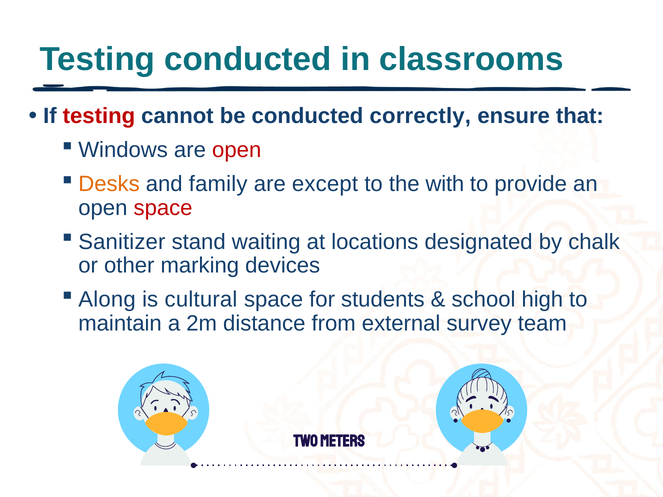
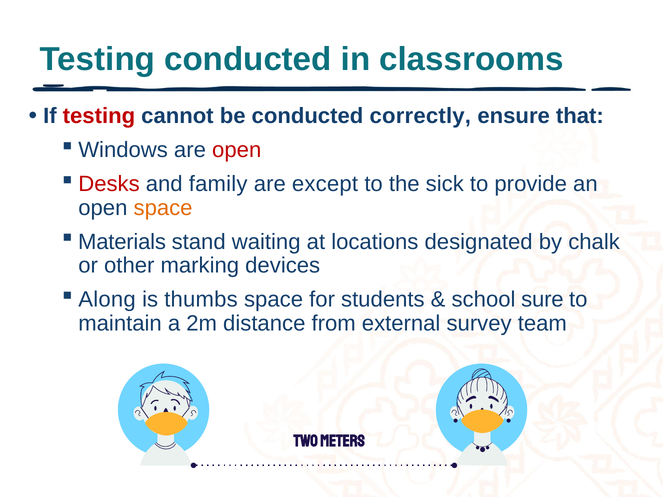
Desks colour: orange -> red (109, 184)
with: with -> sick (445, 184)
space colour: red -> orange (163, 208)
Sanitizer: Sanitizer -> Materials (122, 242)
cultural: cultural -> thumbs (201, 300)
high: high -> sure (542, 300)
